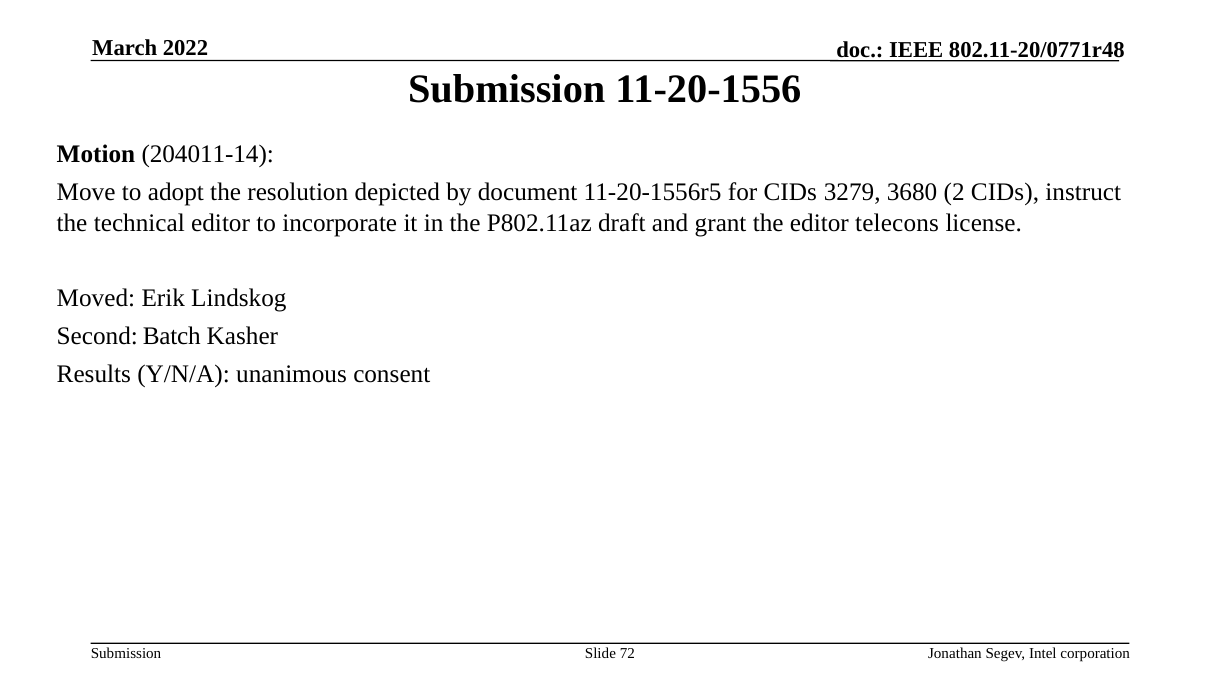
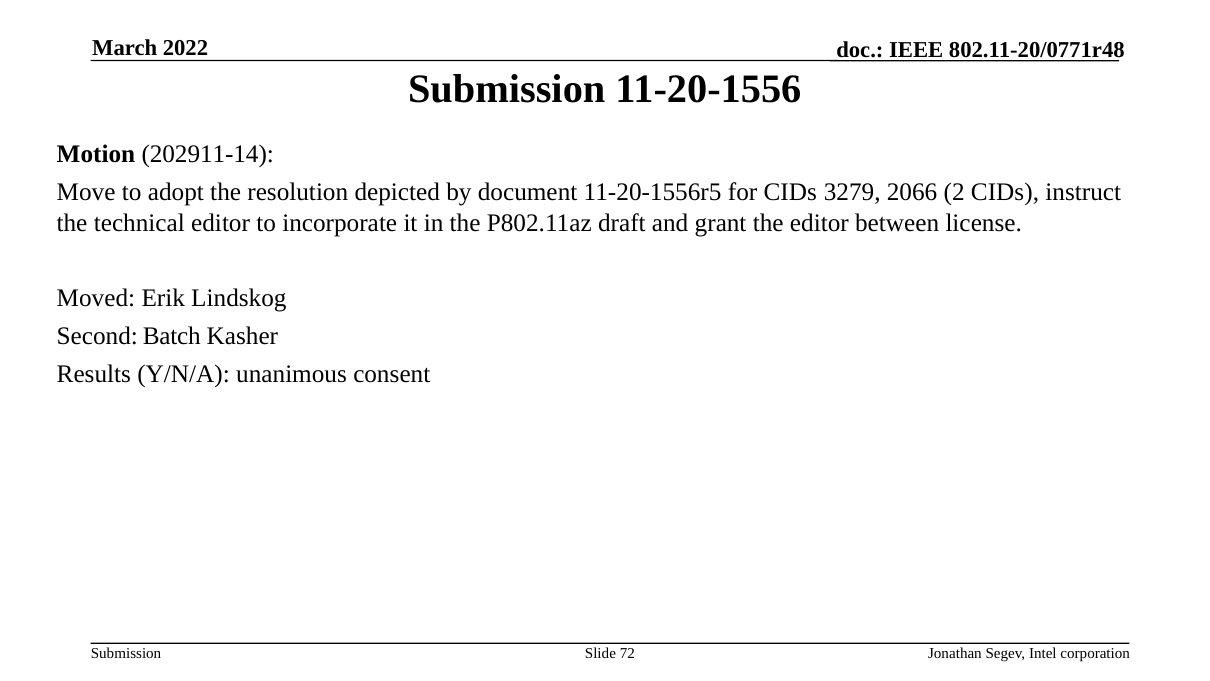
204011-14: 204011-14 -> 202911-14 (208, 155)
3680: 3680 -> 2066 (912, 192)
telecons: telecons -> between (897, 223)
